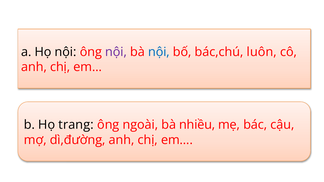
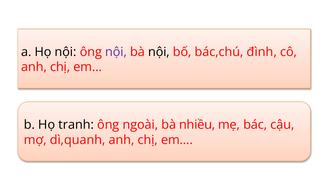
nội colour: blue -> black (159, 52)
luôn: luôn -> đình (262, 52)
trang: trang -> tranh (76, 125)
dì,đường: dì,đường -> dì,quanh (78, 140)
